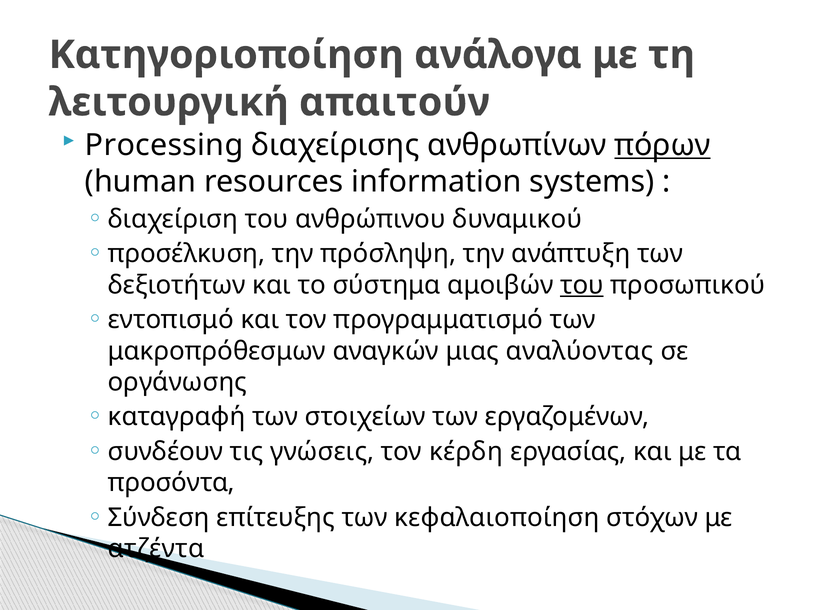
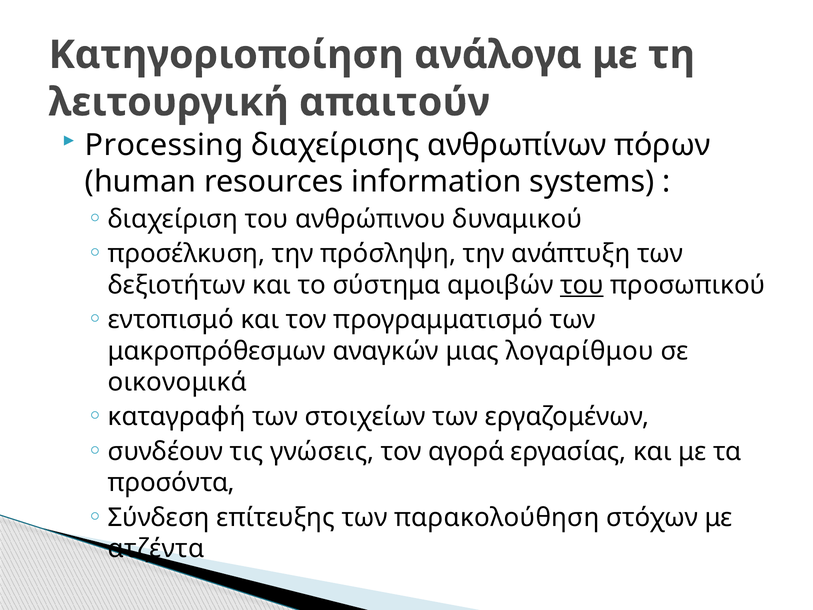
πόρων underline: present -> none (663, 145)
αναλύοντας: αναλύοντας -> λογαρίθμου (580, 351)
οργάνωσης: οργάνωσης -> οικονομικά (177, 382)
κέρδη: κέρδη -> αγορά (466, 452)
κεφαλαιοποίηση: κεφαλαιοποίηση -> παρακολούθηση (497, 517)
